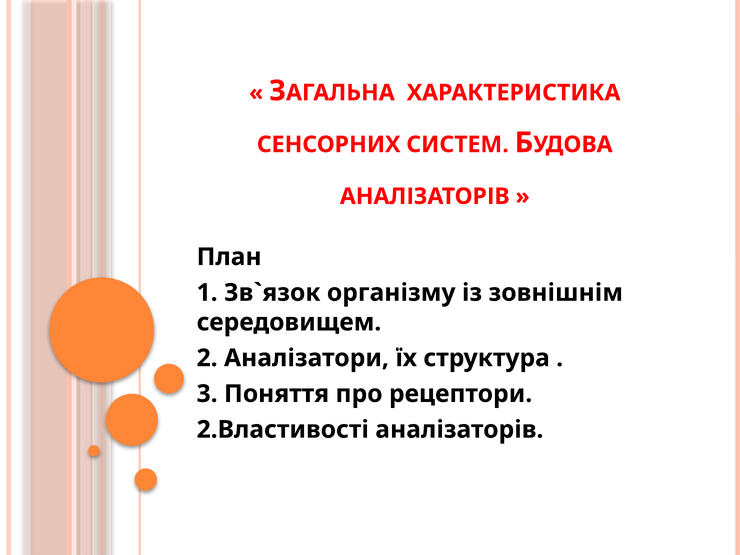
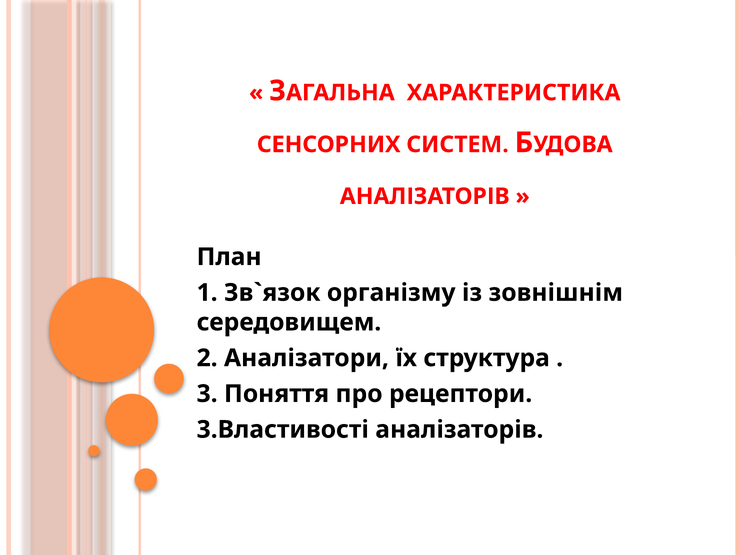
2.Властивості: 2.Властивості -> 3.Властивості (283, 430)
